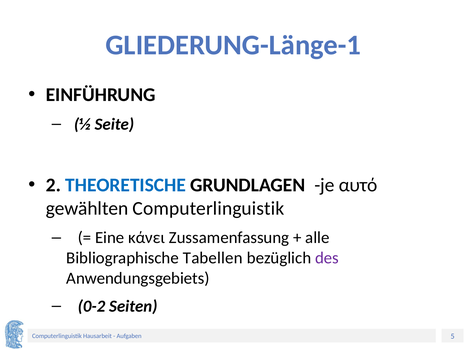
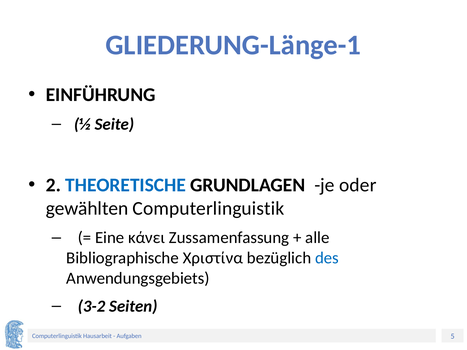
αυτό: αυτό -> oder (358, 185)
Tabellen: Tabellen -> Χριστίνα (213, 258)
des colour: purple -> blue (327, 258)
0-2: 0-2 -> 3-2 (91, 306)
